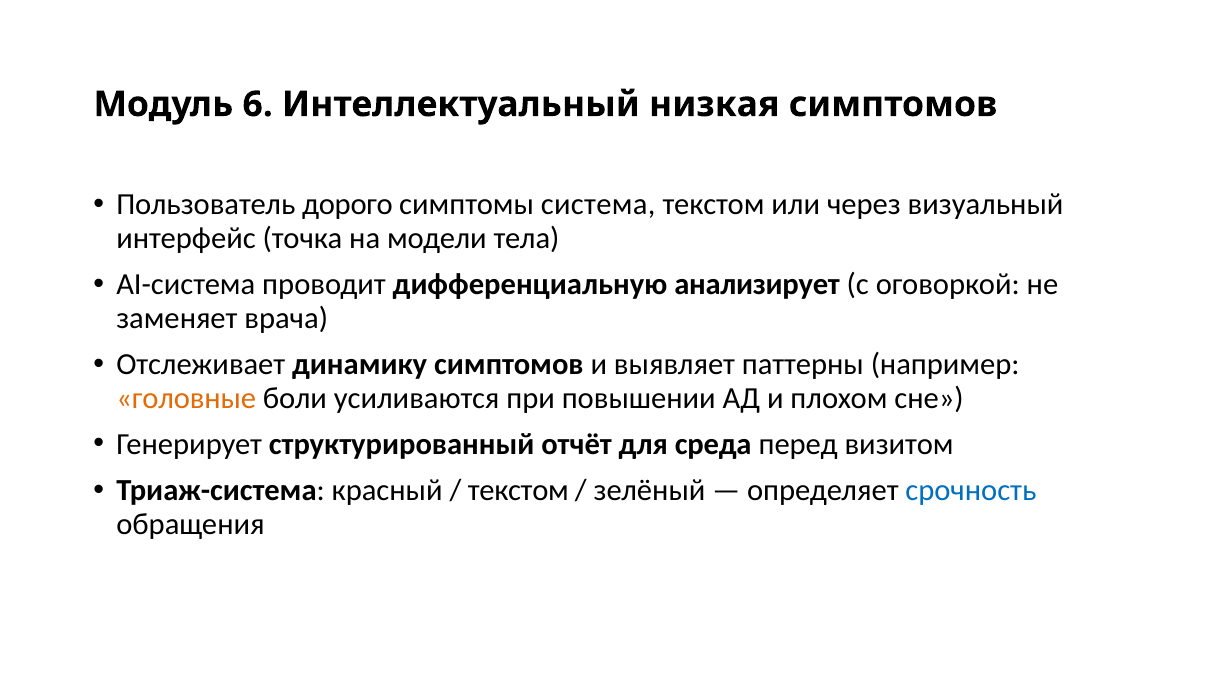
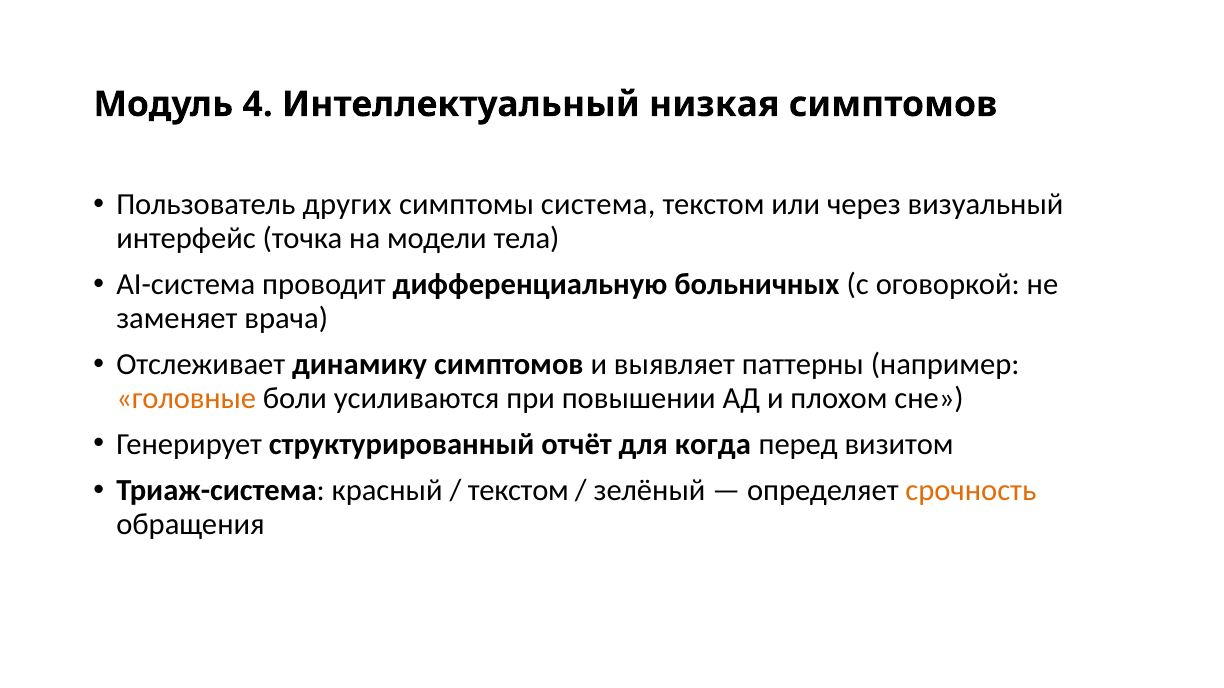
6: 6 -> 4 (258, 104)
дорого: дорого -> других (347, 205)
анализирует: анализирует -> больничных (757, 285)
среда: среда -> когда (713, 445)
срочность colour: blue -> orange (971, 491)
